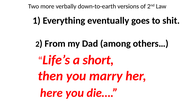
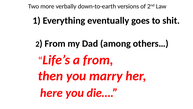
a short: short -> from (98, 60)
